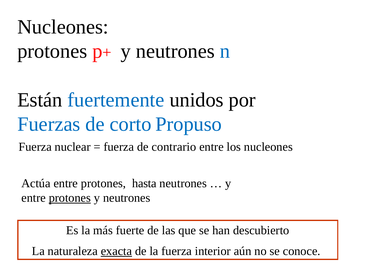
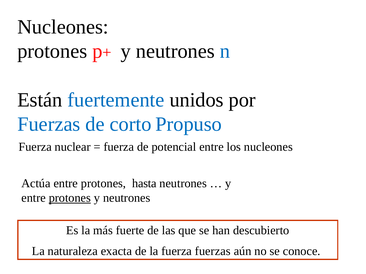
contrario: contrario -> potencial (174, 147)
exacta underline: present -> none (116, 252)
fuerza interior: interior -> fuerzas (213, 252)
